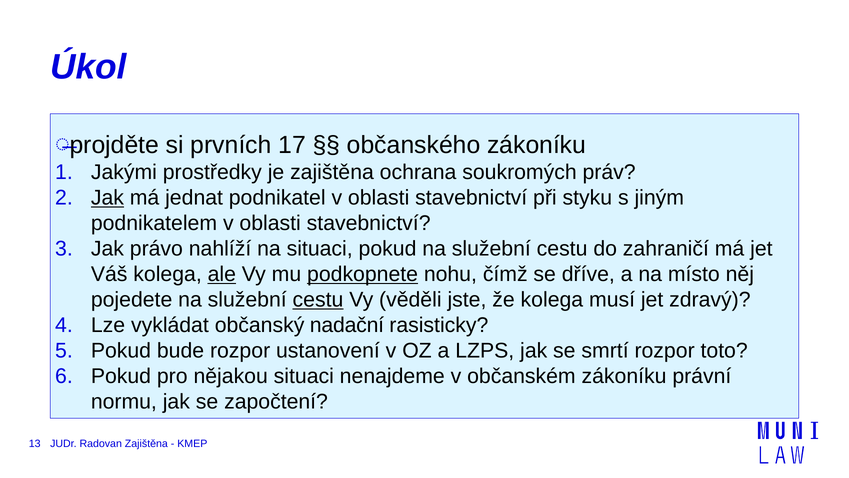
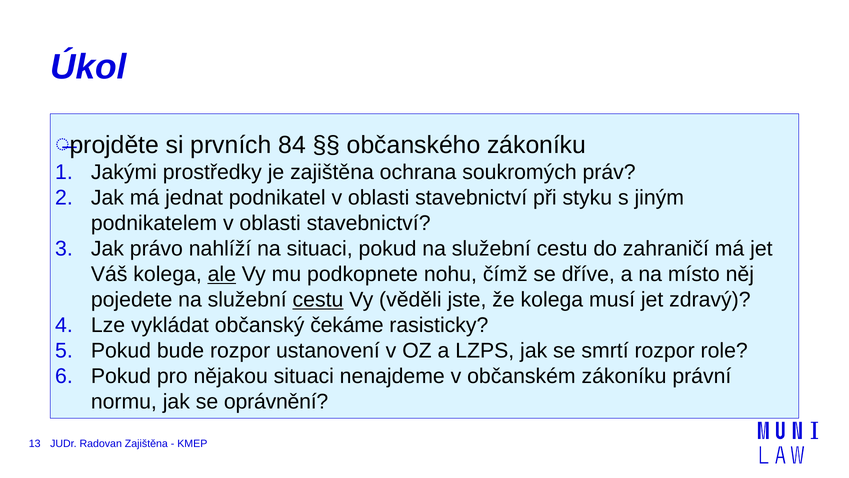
17: 17 -> 84 (292, 145)
Jak underline: present -> none (107, 198)
podkopnete underline: present -> none (363, 274)
nadační: nadační -> čekáme (347, 325)
toto: toto -> role (724, 351)
započtení: započtení -> oprávnění (276, 402)
